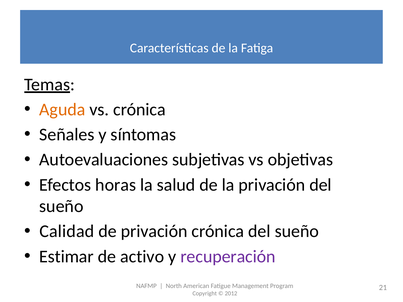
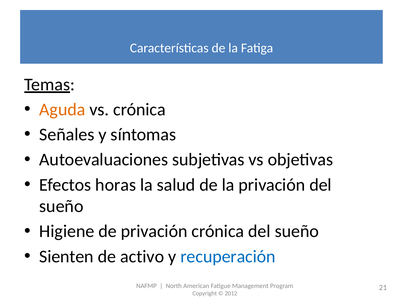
Calidad: Calidad -> Higiene (67, 232)
Estimar: Estimar -> Sienten (67, 257)
recuperación colour: purple -> blue (228, 257)
